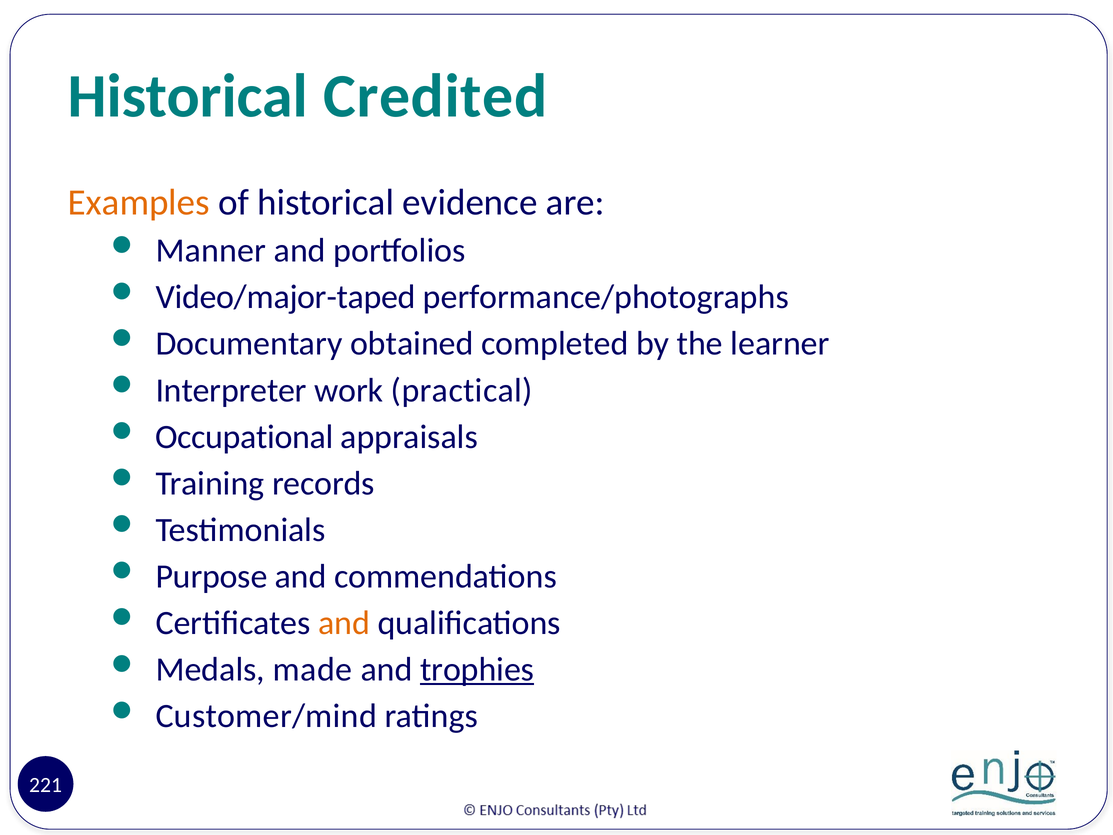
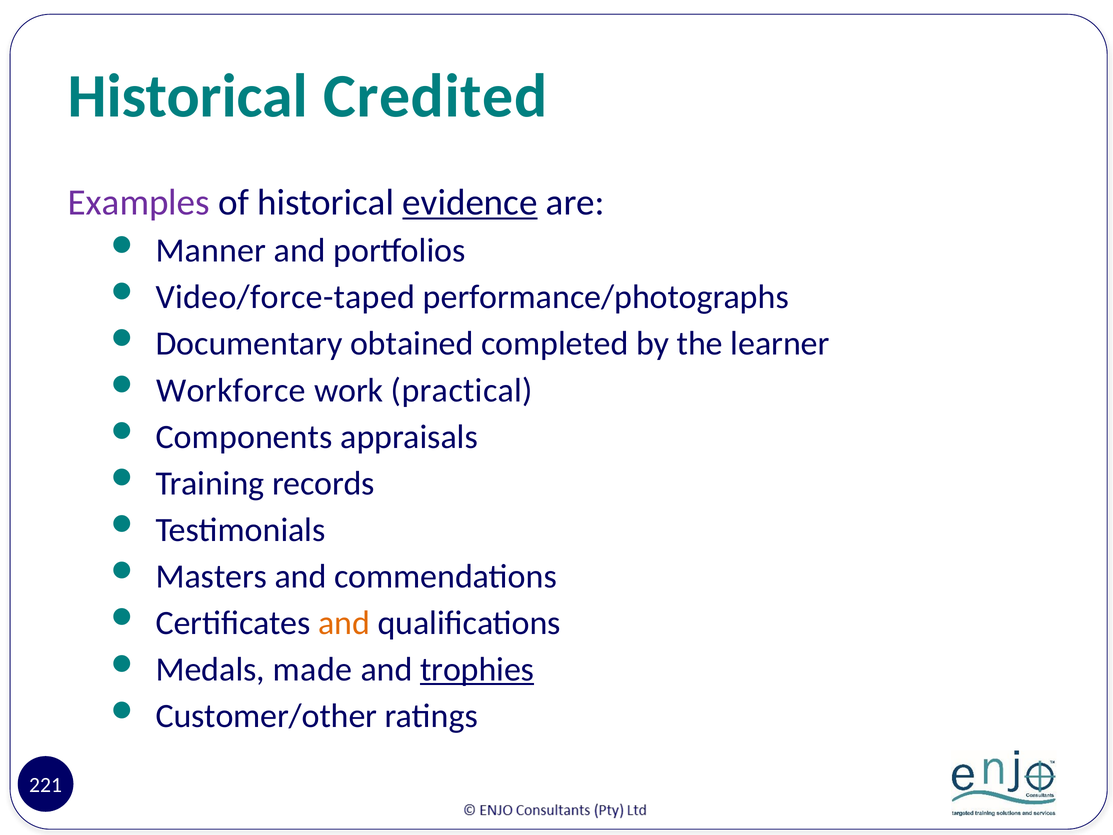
Examples colour: orange -> purple (139, 202)
evidence underline: none -> present (470, 202)
Video/major-taped: Video/major-taped -> Video/force-taped (285, 297)
Interpreter: Interpreter -> Workforce (231, 390)
Occupational: Occupational -> Components (244, 437)
Purpose: Purpose -> Masters (211, 576)
Customer/mind: Customer/mind -> Customer/other (266, 716)
